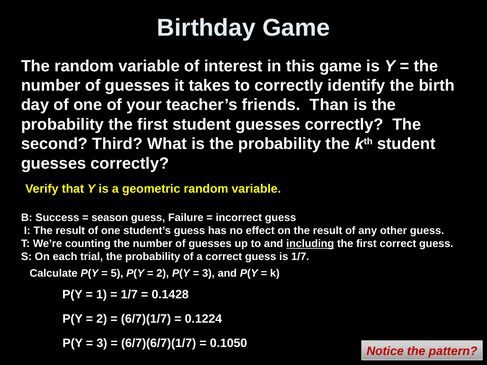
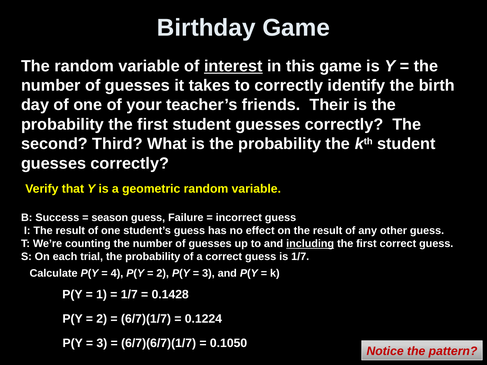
interest underline: none -> present (233, 66)
Than: Than -> Their (329, 105)
5: 5 -> 4 (117, 274)
